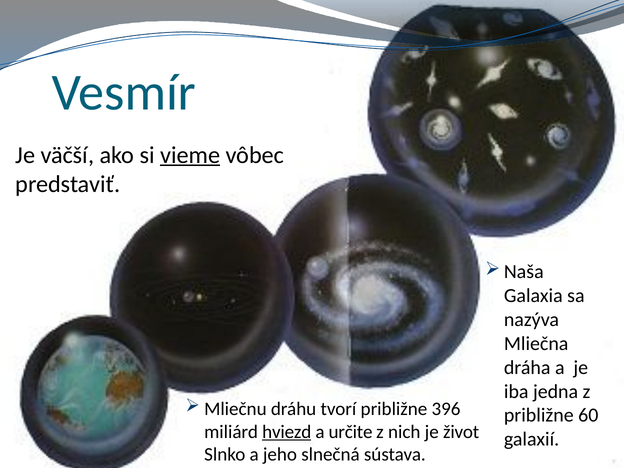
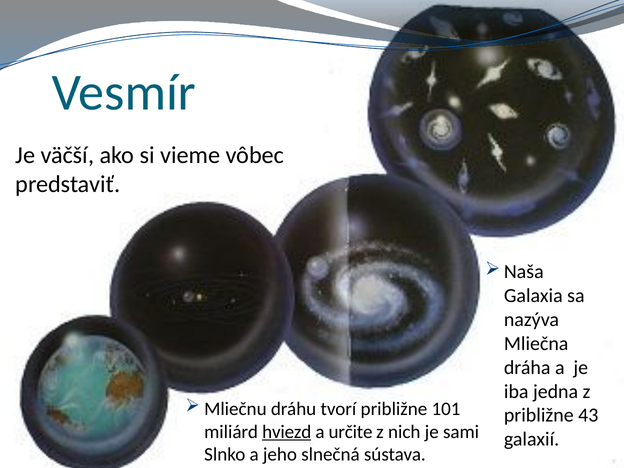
vieme underline: present -> none (190, 155)
396: 396 -> 101 (446, 409)
60: 60 -> 43 (588, 415)
život: život -> sami (461, 432)
